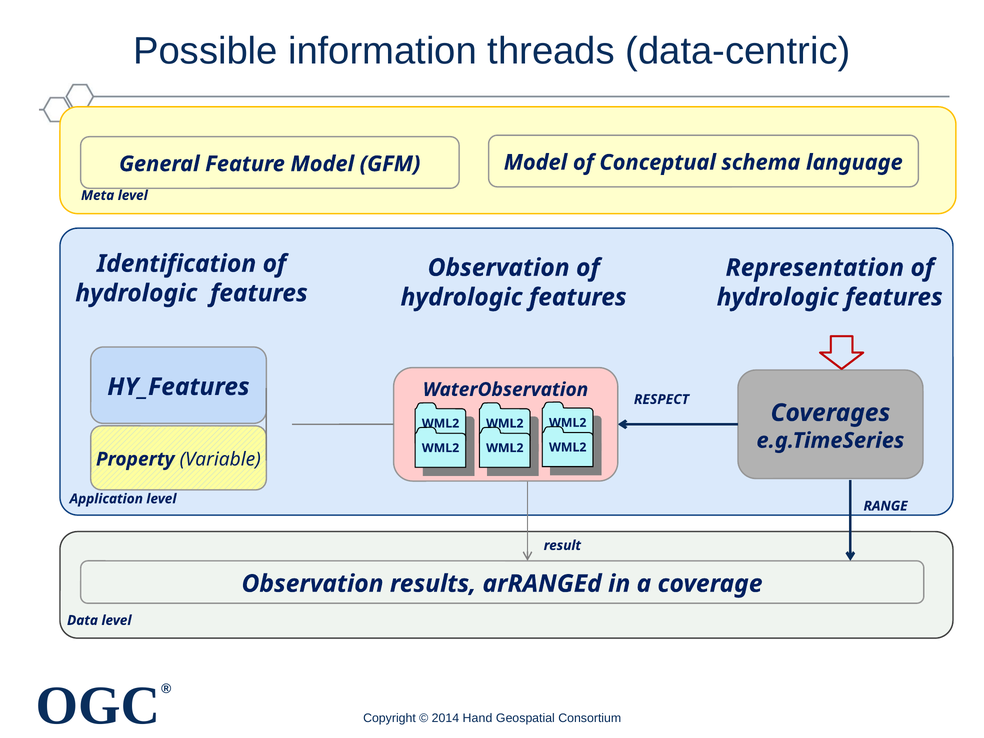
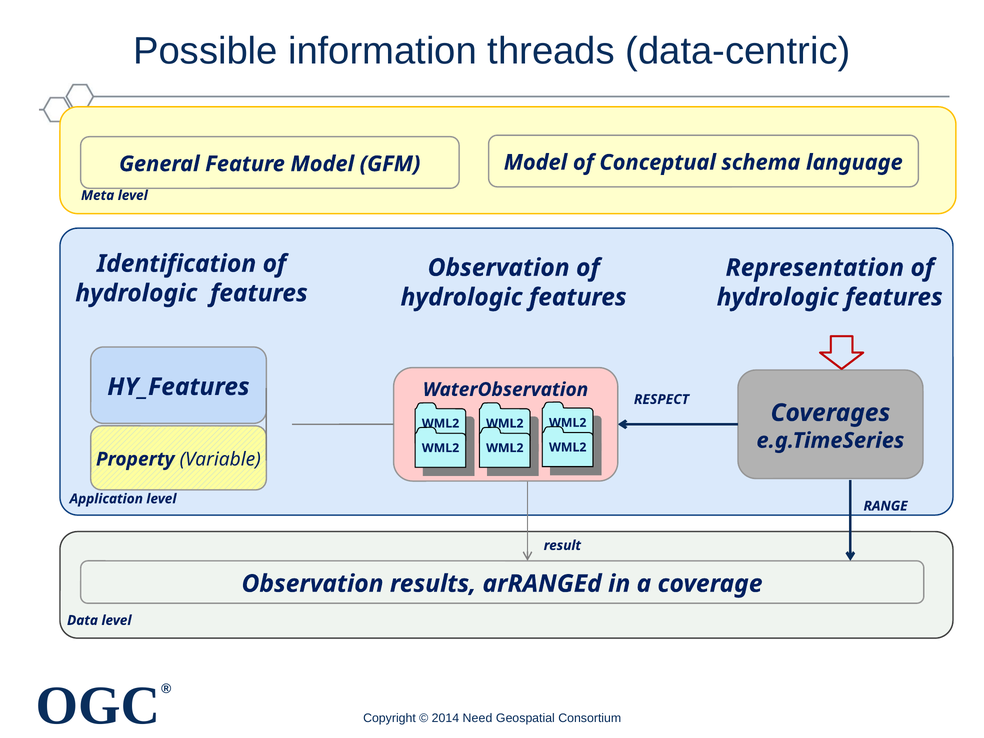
Hand: Hand -> Need (477, 718)
